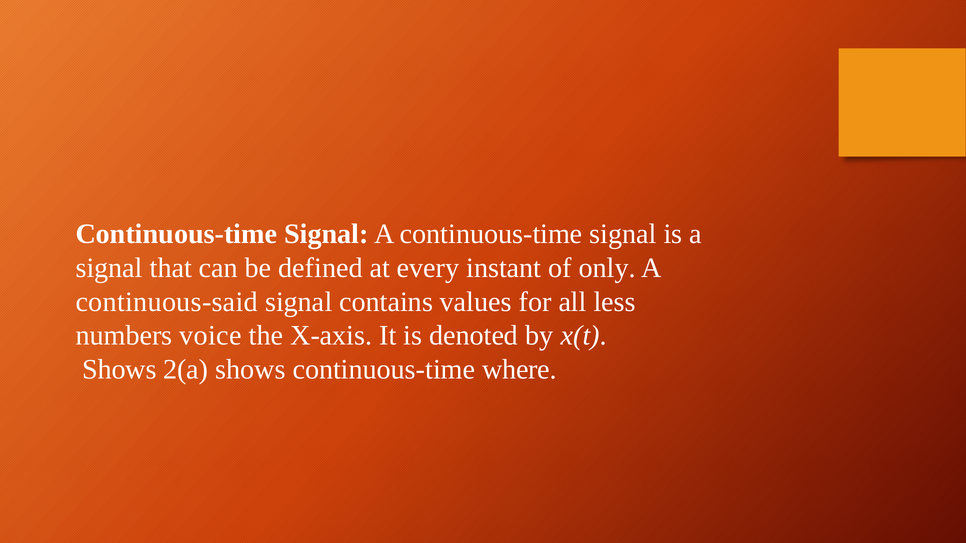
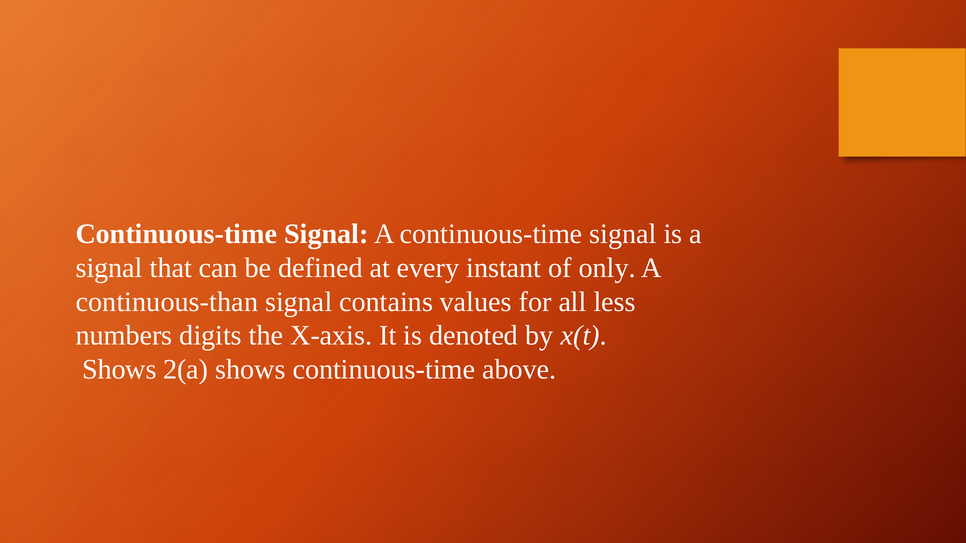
continuous-said: continuous-said -> continuous-than (167, 302)
voice: voice -> digits (211, 336)
where: where -> above (519, 370)
